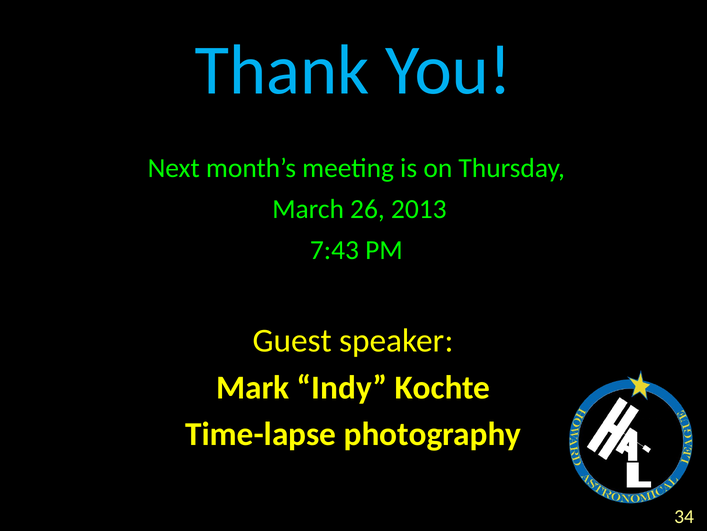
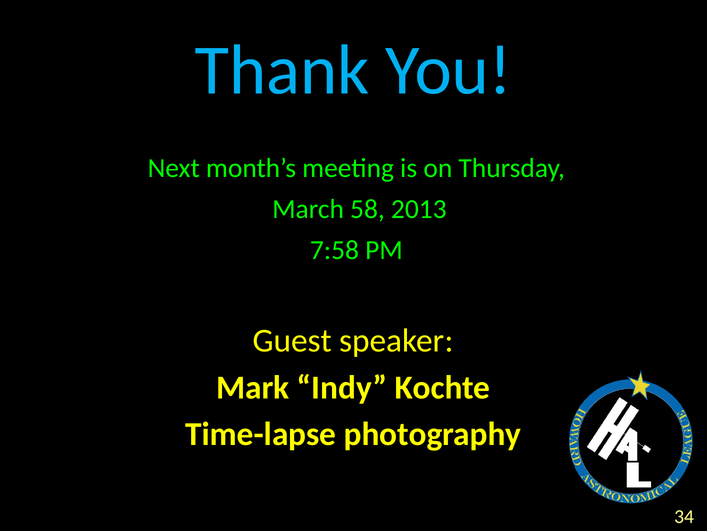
26: 26 -> 58 (367, 209)
7:43: 7:43 -> 7:58 (334, 250)
